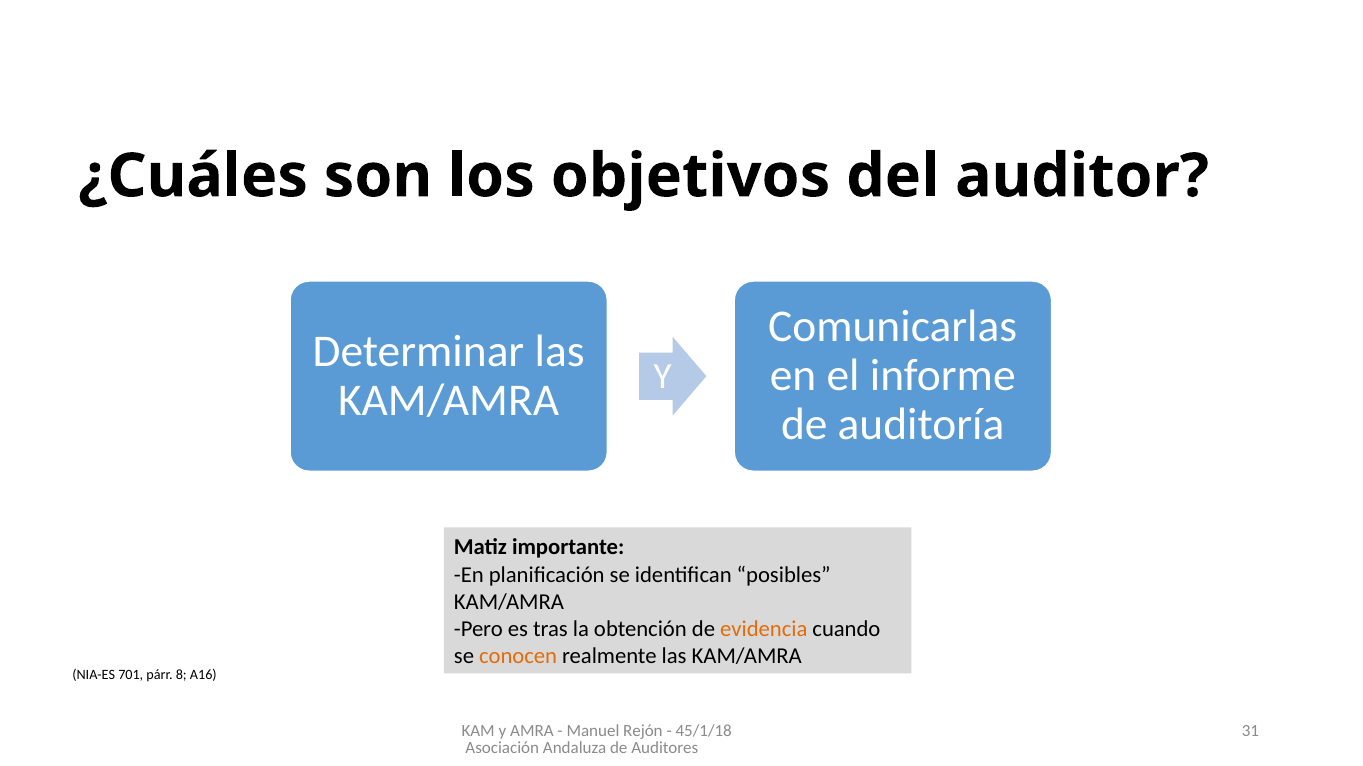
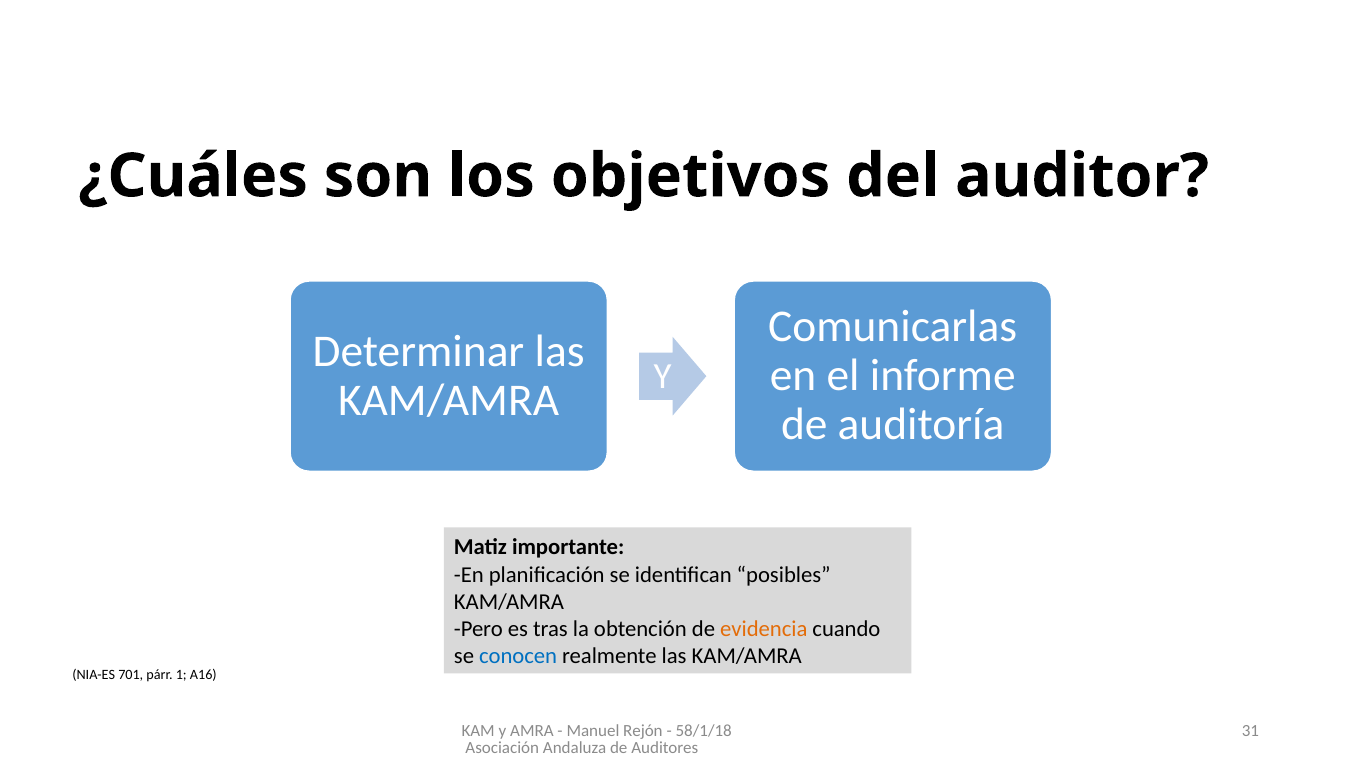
conocen colour: orange -> blue (518, 657)
8: 8 -> 1 (181, 676)
45/1/18: 45/1/18 -> 58/1/18 (704, 732)
